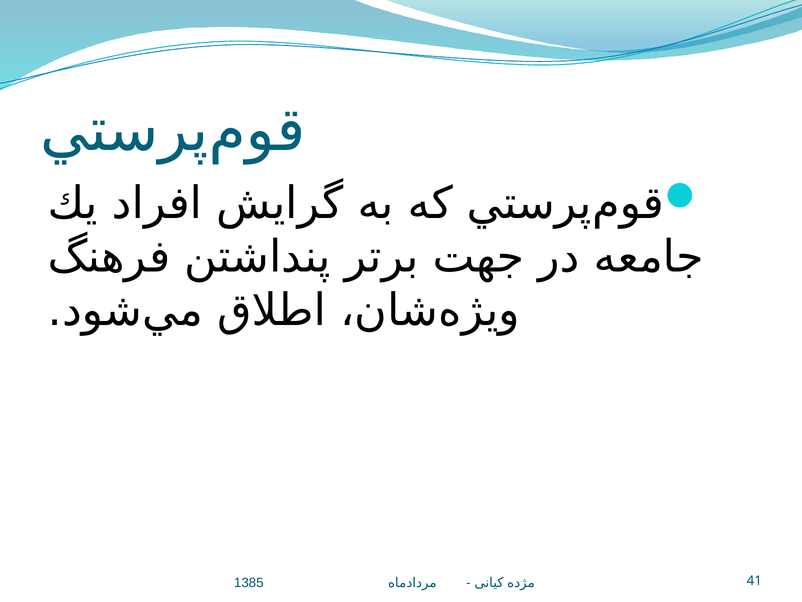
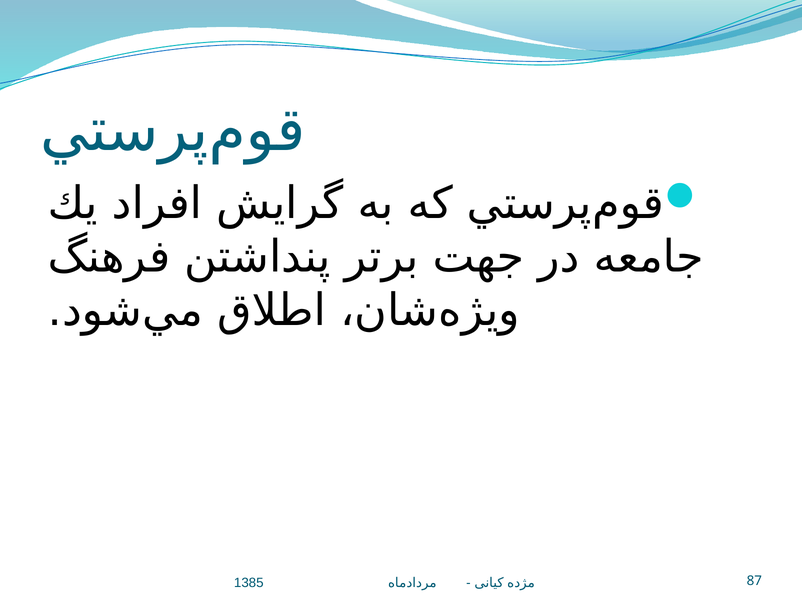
41: 41 -> 87 (754, 580)
